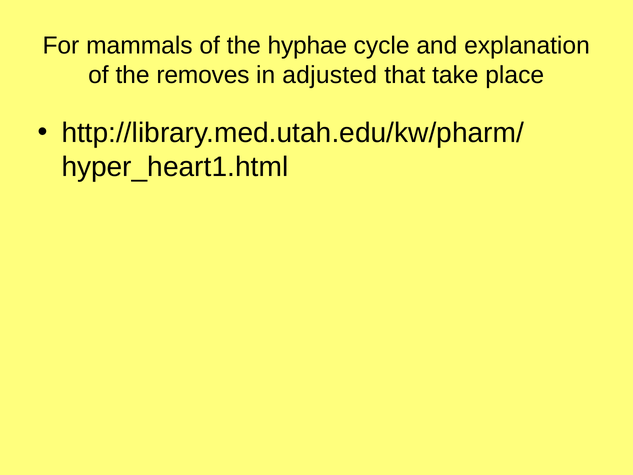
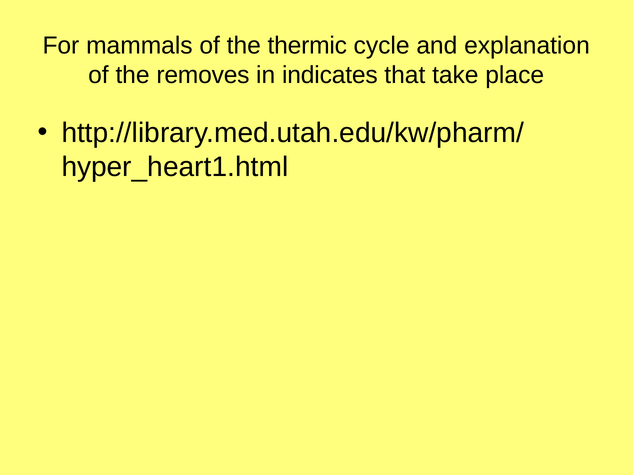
hyphae: hyphae -> thermic (307, 45)
adjusted: adjusted -> indicates (330, 75)
